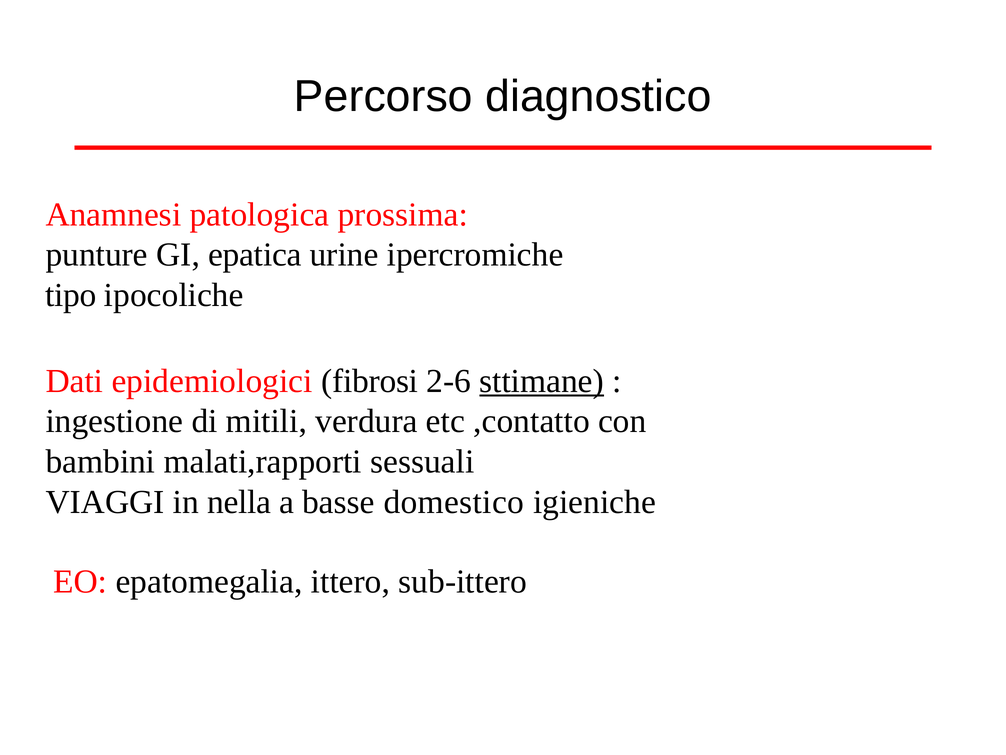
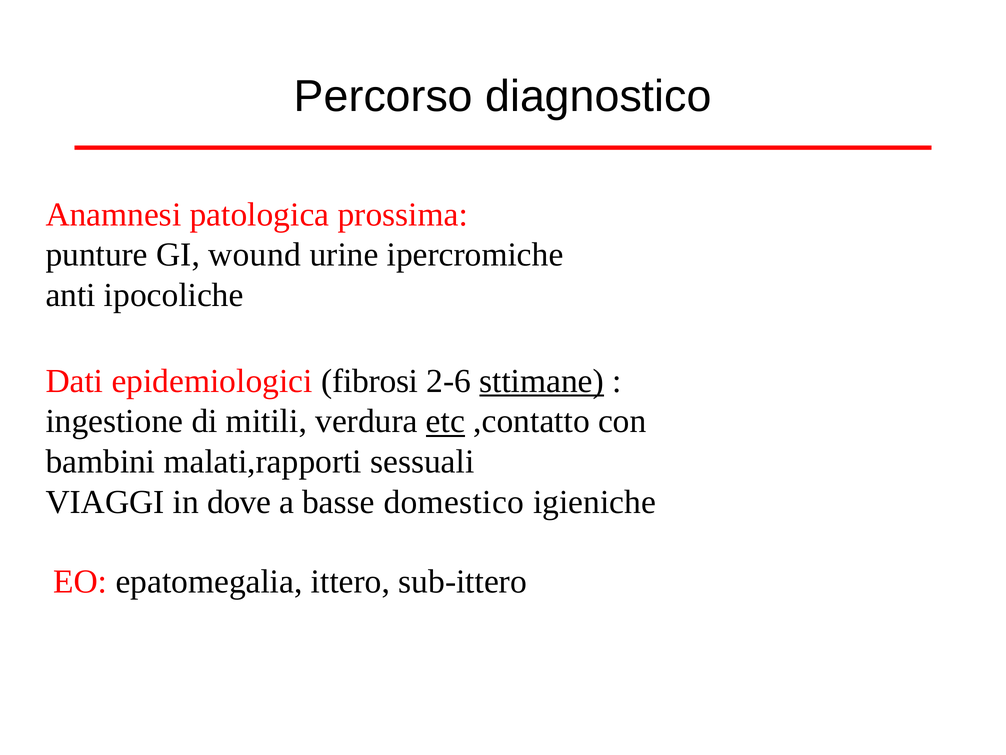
epatica: epatica -> wound (255, 255)
tipo: tipo -> anti (71, 295)
etc underline: none -> present (446, 421)
nella: nella -> dove (239, 502)
